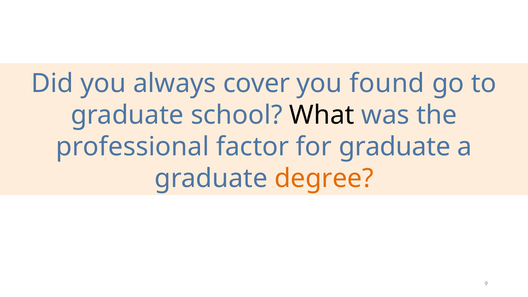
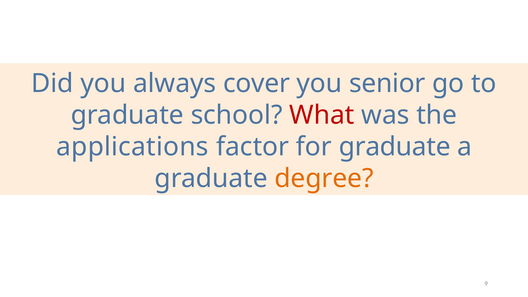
found: found -> senior (387, 84)
What colour: black -> red (322, 115)
professional: professional -> applications (132, 147)
